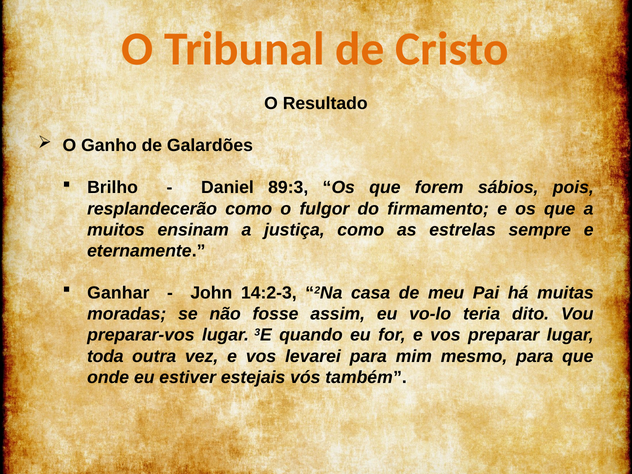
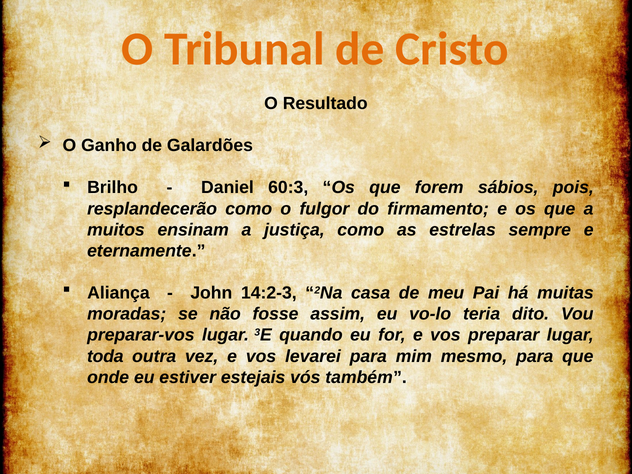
89:3: 89:3 -> 60:3 (288, 188)
Ganhar: Ganhar -> Aliança (118, 293)
